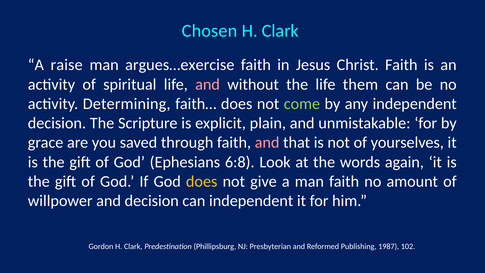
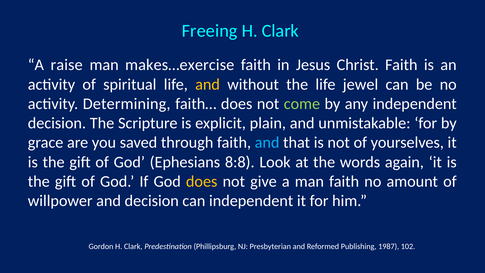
Chosen: Chosen -> Freeing (210, 31)
argues…exercise: argues…exercise -> makes…exercise (180, 65)
and colour: pink -> yellow (208, 84)
them: them -> jewel (361, 84)
and colour: pink -> light blue (267, 142)
6:8: 6:8 -> 8:8 (240, 162)
